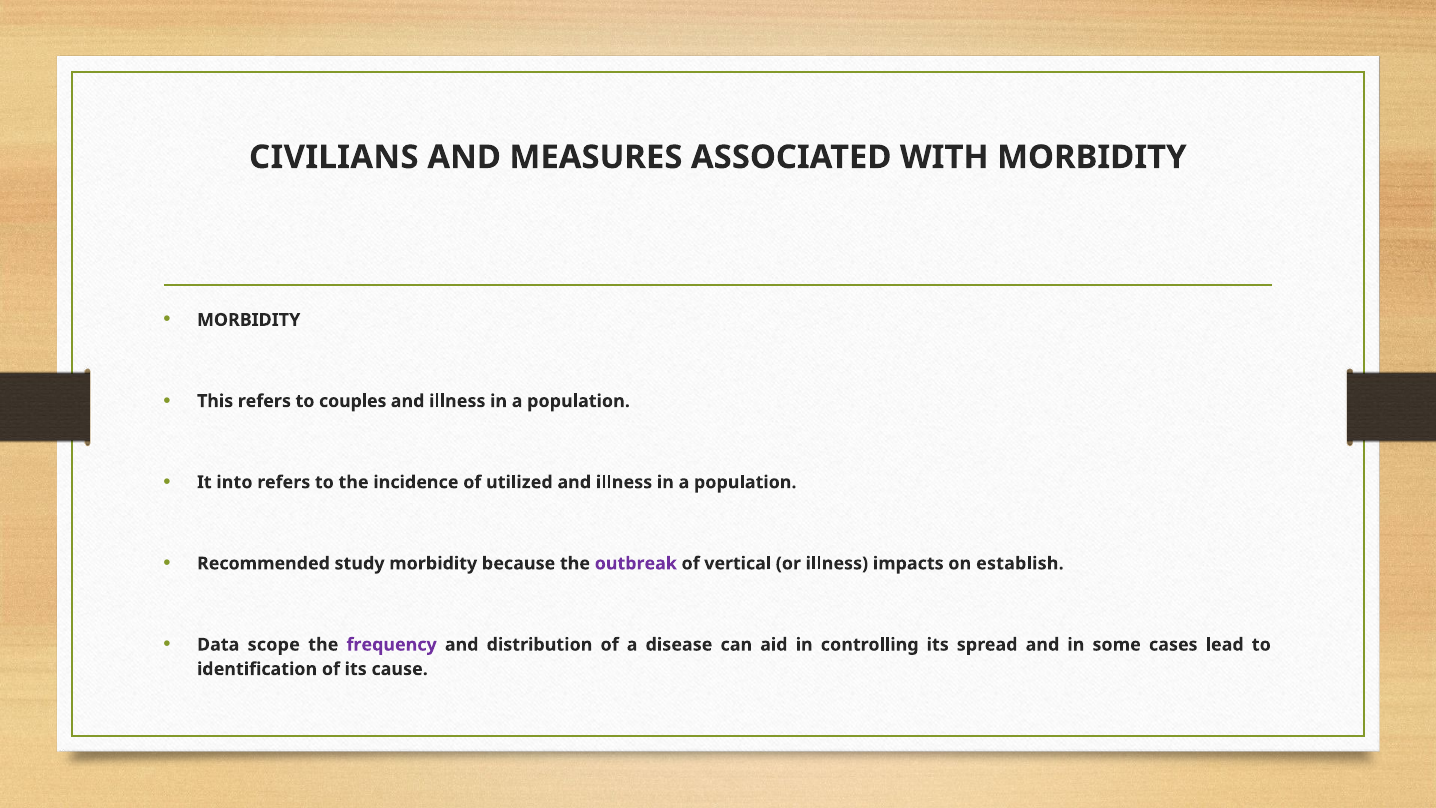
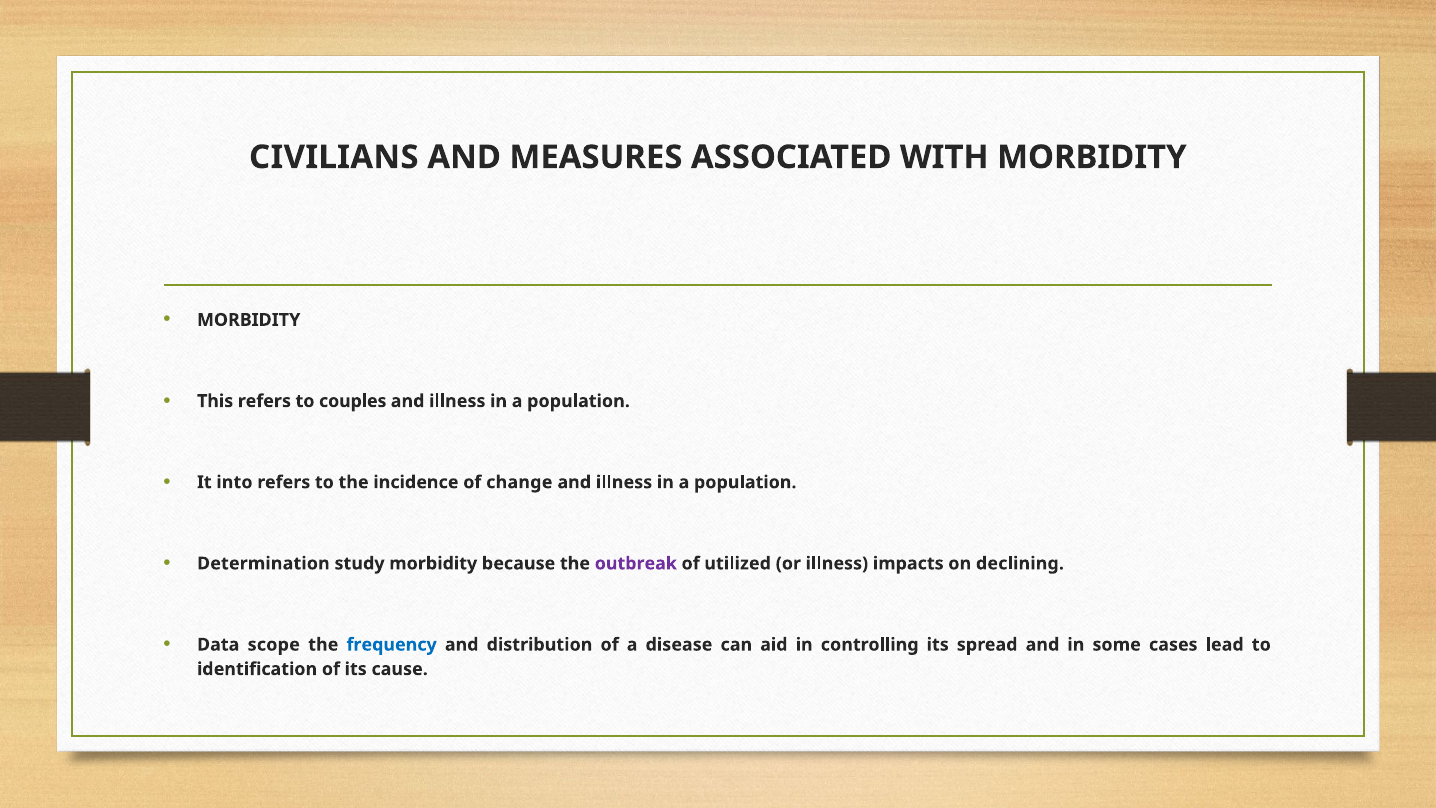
utilized: utilized -> change (519, 482)
Recommended: Recommended -> Determination (263, 563)
vertical: vertical -> utilized (738, 563)
establish: establish -> declining (1020, 563)
frequency colour: purple -> blue (392, 644)
